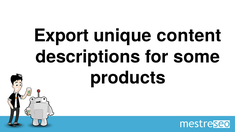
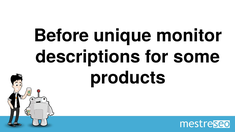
Export: Export -> Before (61, 36)
content: content -> monitor (189, 36)
